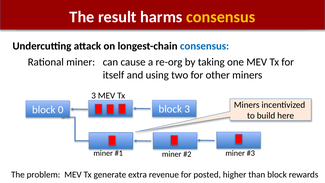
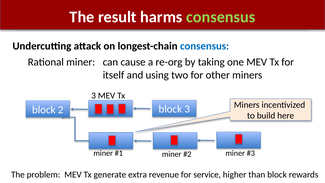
consensus colour: yellow -> light green (221, 17)
0: 0 -> 2 (61, 110)
posted: posted -> service (207, 174)
